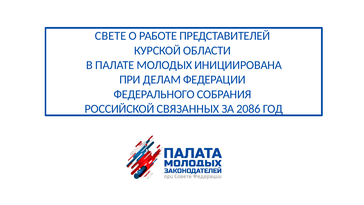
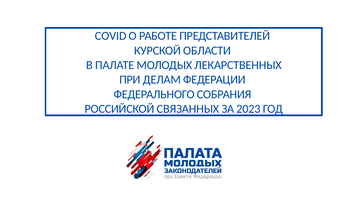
СВЕТЕ: СВЕТЕ -> COVID (111, 36)
ИНИЦИИРОВАНА: ИНИЦИИРОВАНА -> ЛЕКАРСТВЕННЫХ (238, 65)
2086: 2086 -> 2023 (249, 109)
